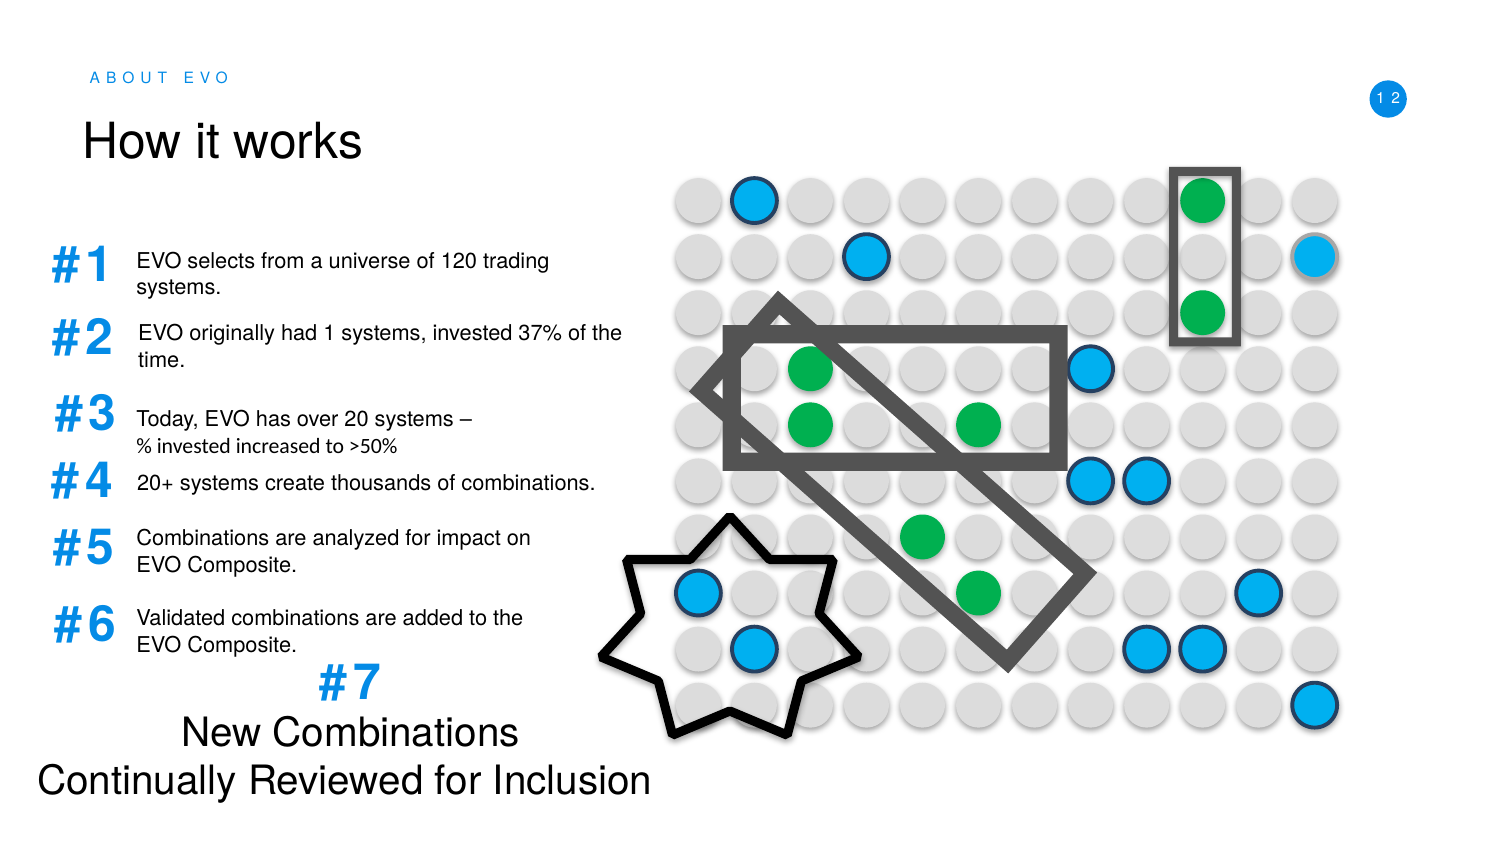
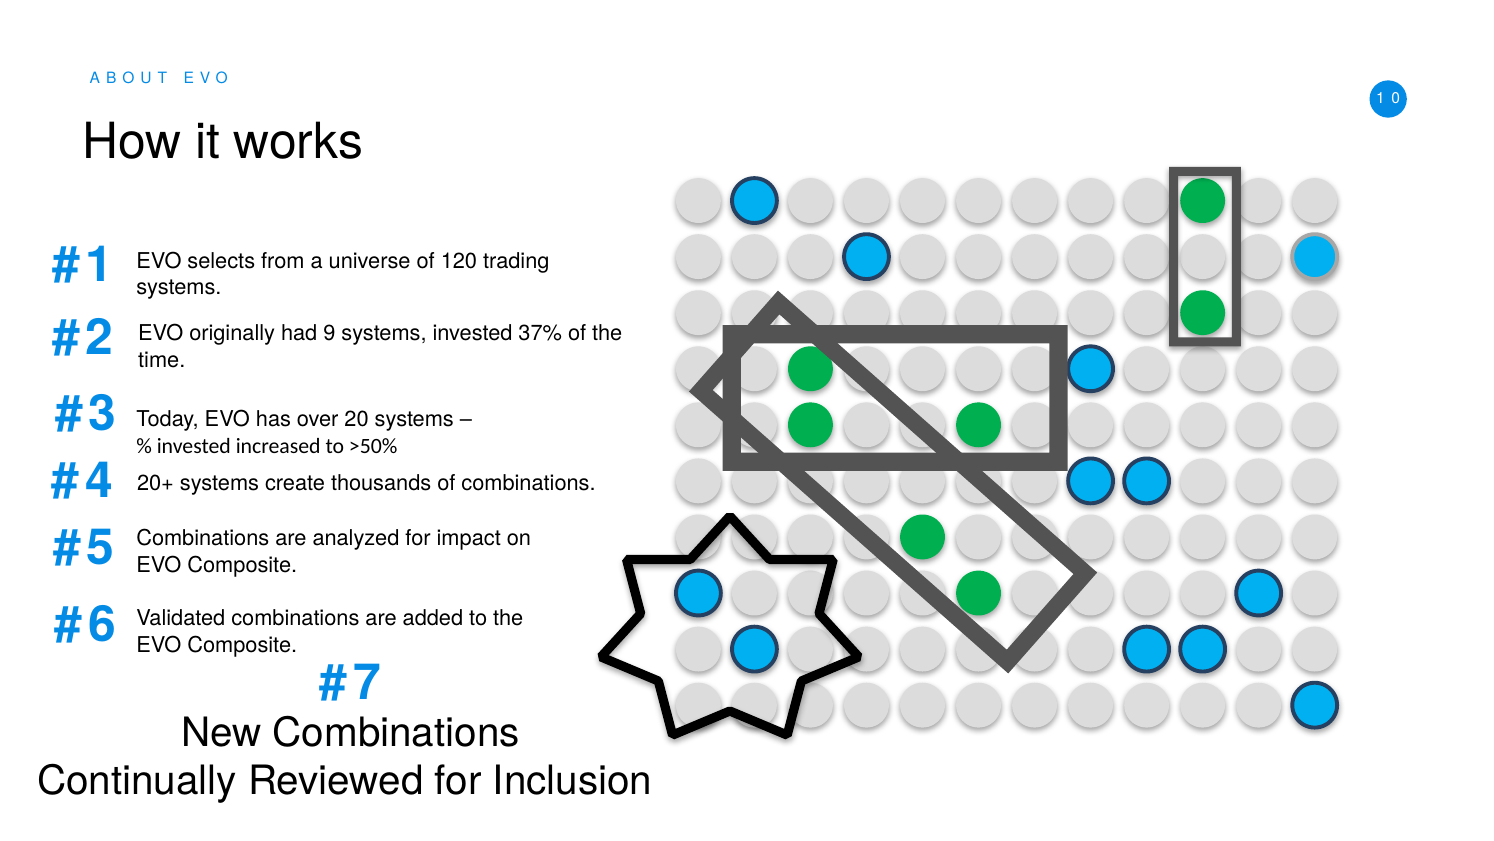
2: 2 -> 0 (1396, 98)
had 1: 1 -> 9 (329, 333)
